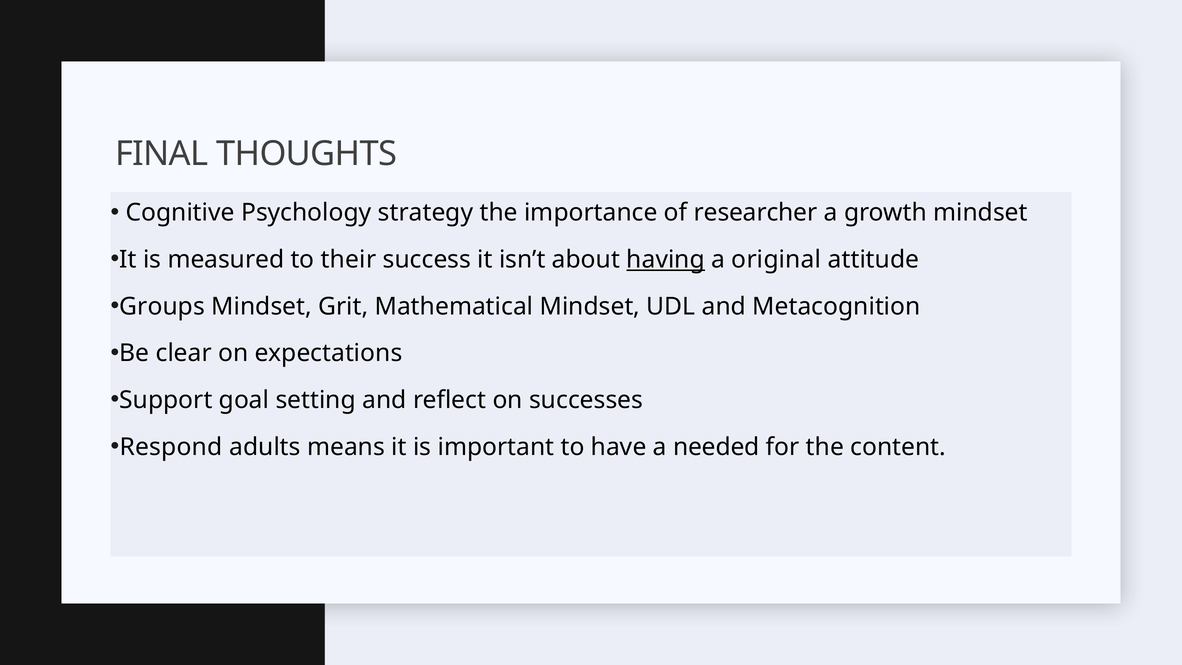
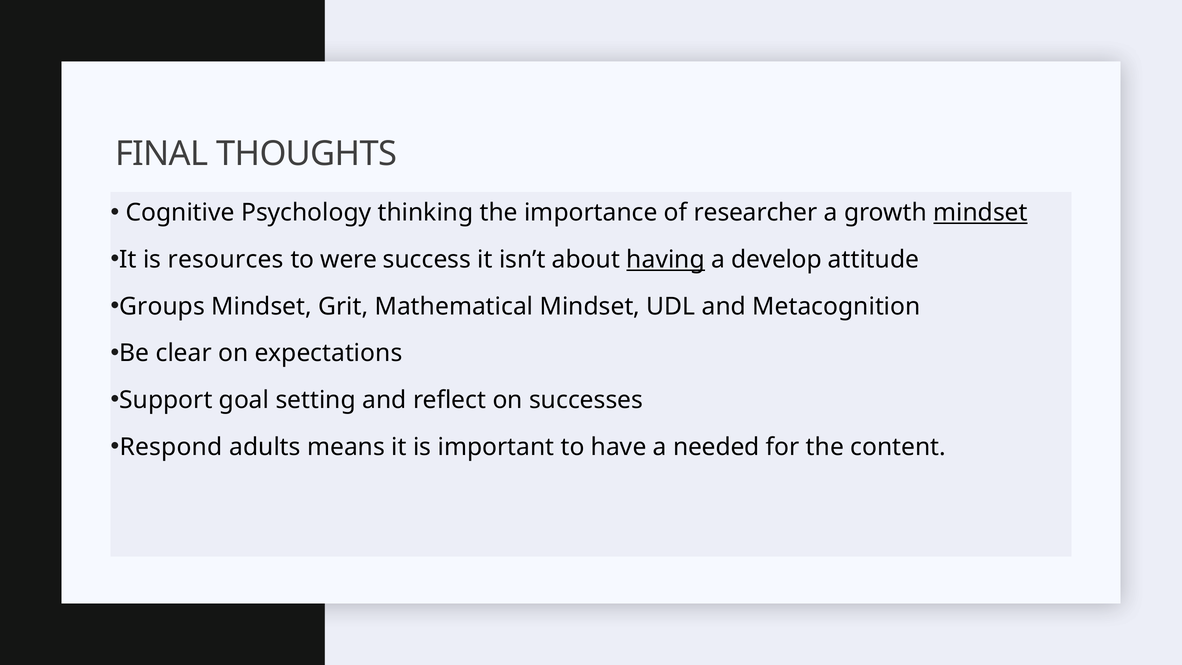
strategy: strategy -> thinking (426, 213)
mindset underline: none -> present (981, 213)
measured: measured -> resources (226, 260)
their: their -> were (349, 260)
original: original -> develop (777, 260)
